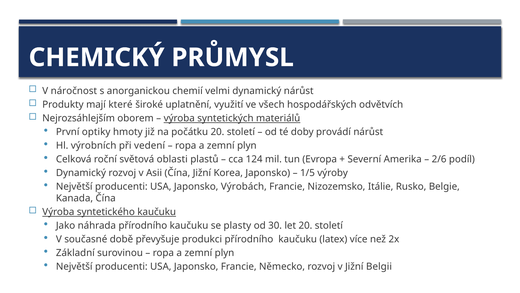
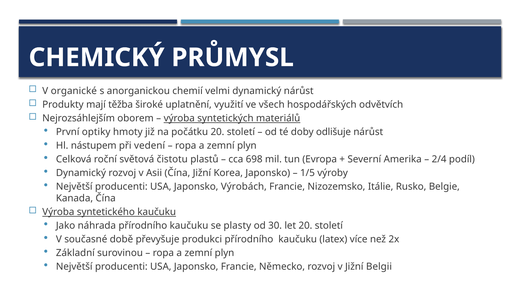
náročnost: náročnost -> organické (74, 91)
které: které -> těžba (121, 104)
provádí: provádí -> odlišuje (334, 132)
výrobních: výrobních -> nástupem (94, 145)
oblasti: oblasti -> čistotu (172, 159)
124: 124 -> 698 (254, 159)
2/6: 2/6 -> 2/4 (439, 159)
